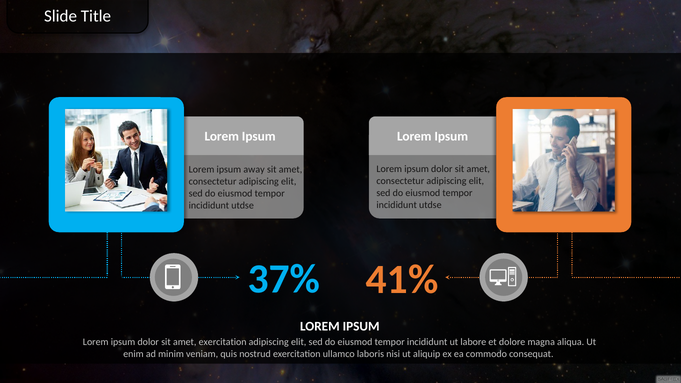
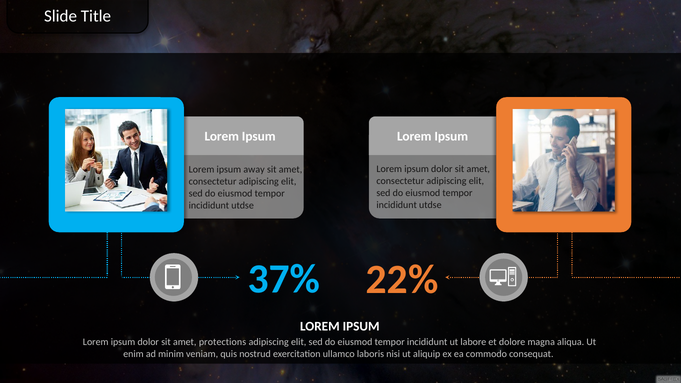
41%: 41% -> 22% (402, 279)
amet exercitation: exercitation -> protections (223, 342)
